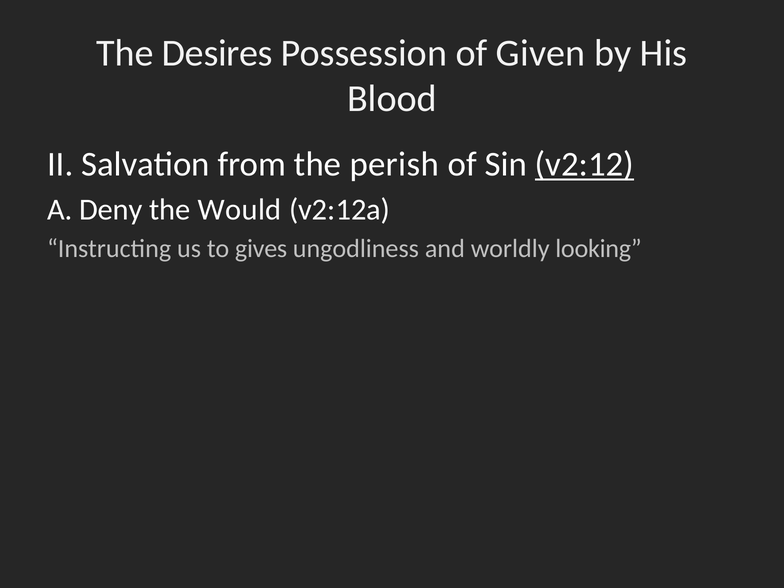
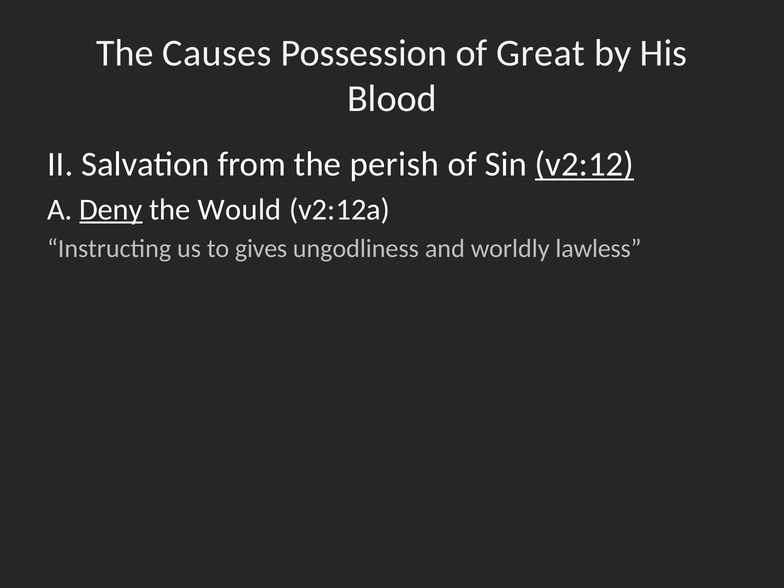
Desires: Desires -> Causes (217, 53)
Given: Given -> Great (541, 53)
Deny underline: none -> present (111, 209)
looking: looking -> lawless (598, 248)
